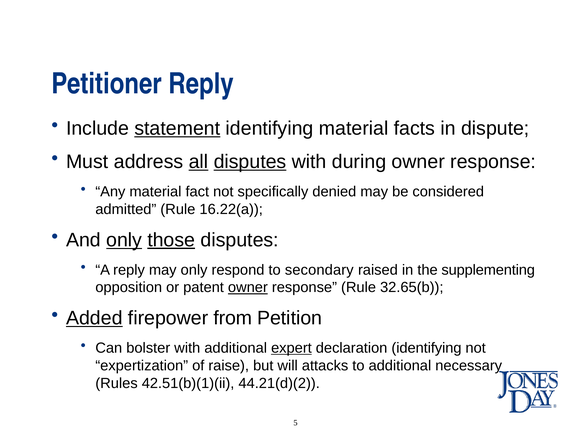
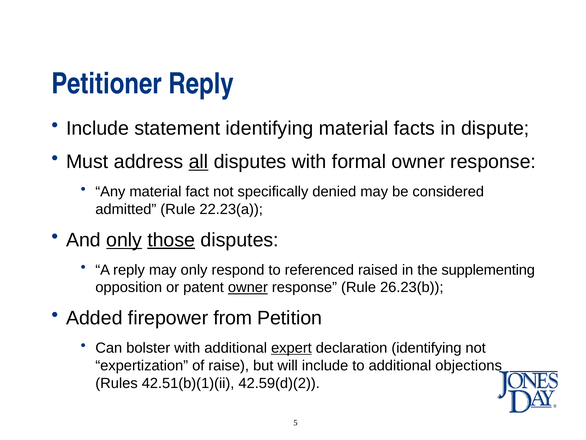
statement underline: present -> none (177, 128)
disputes underline: present -> none (250, 162)
during: during -> formal (359, 162)
16.22(a: 16.22(a -> 22.23(a (231, 209)
secondary: secondary -> referenced (319, 270)
32.65(b: 32.65(b -> 26.23(b (412, 287)
Added underline: present -> none (94, 318)
will attacks: attacks -> include (325, 365)
necessary: necessary -> objections (469, 365)
44.21(d)(2: 44.21(d)(2 -> 42.59(d)(2 (279, 383)
